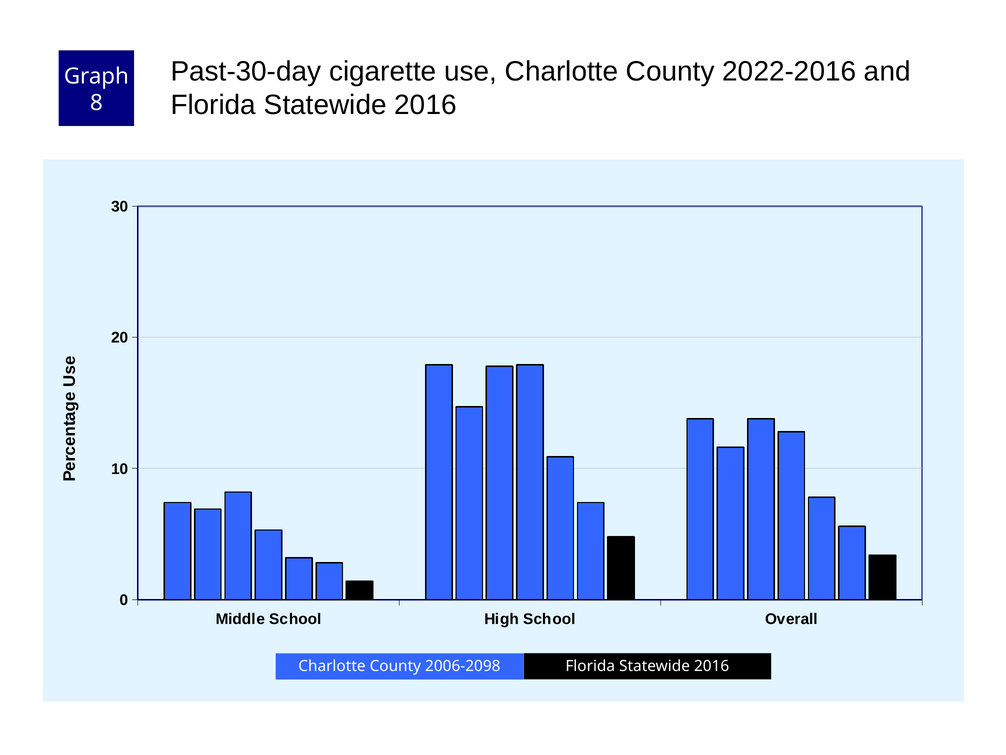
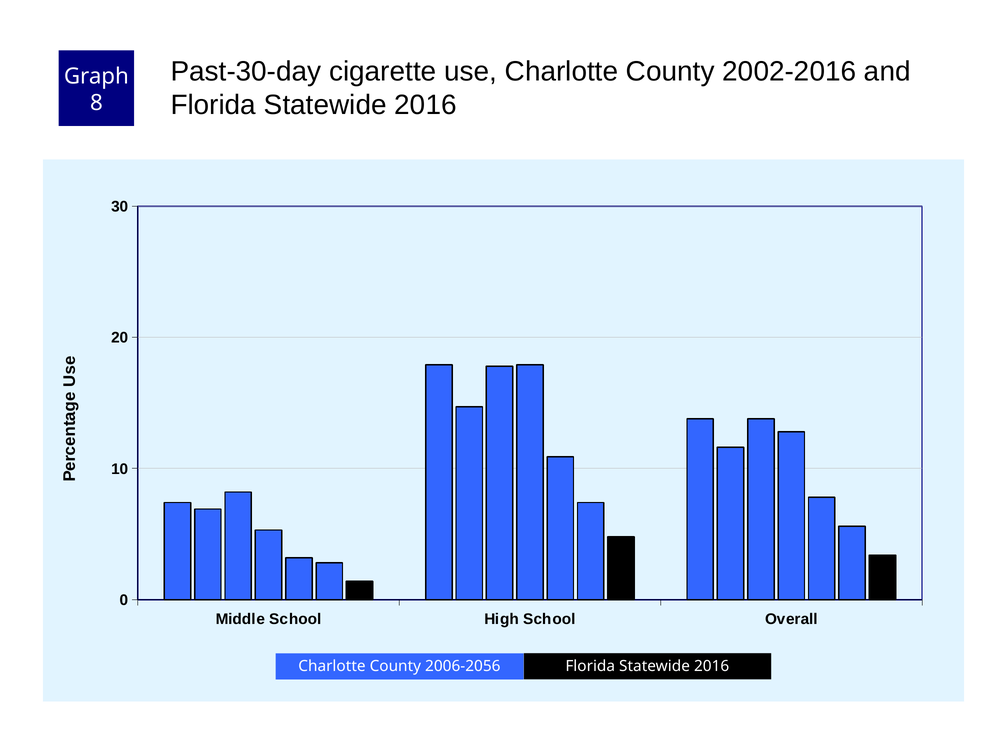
2022-2016: 2022-2016 -> 2002-2016 (789, 72)
2006-2098: 2006-2098 -> 2006-2056 (463, 666)
